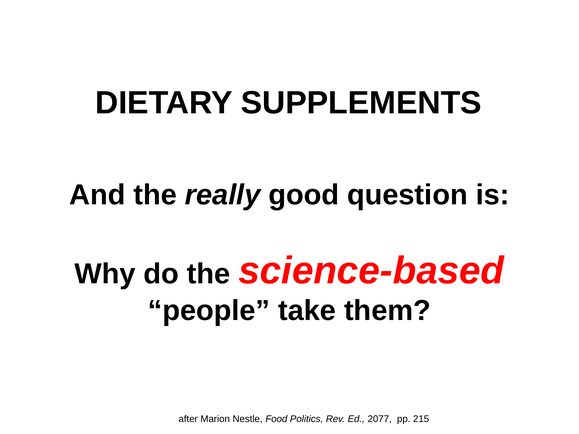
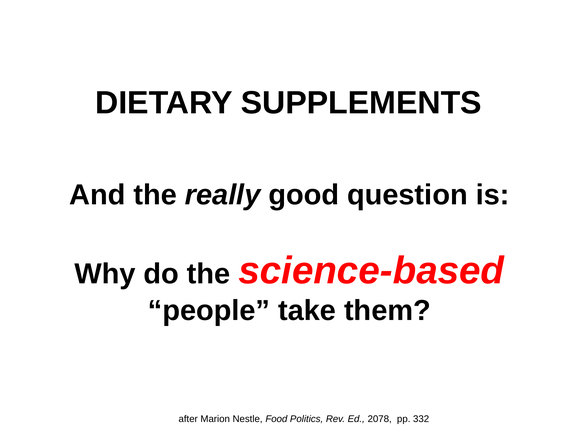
2077: 2077 -> 2078 (380, 419)
215: 215 -> 332 (421, 419)
